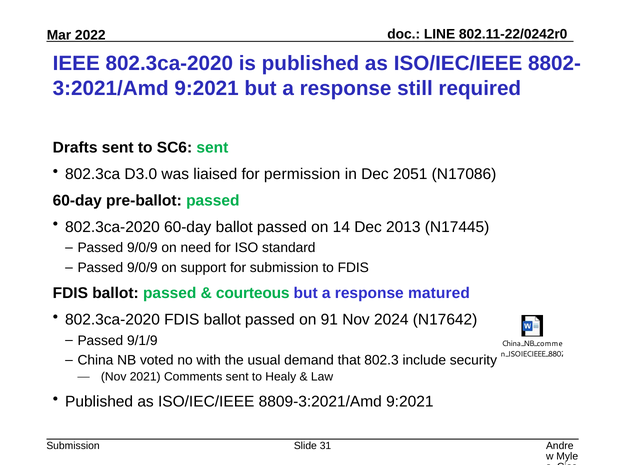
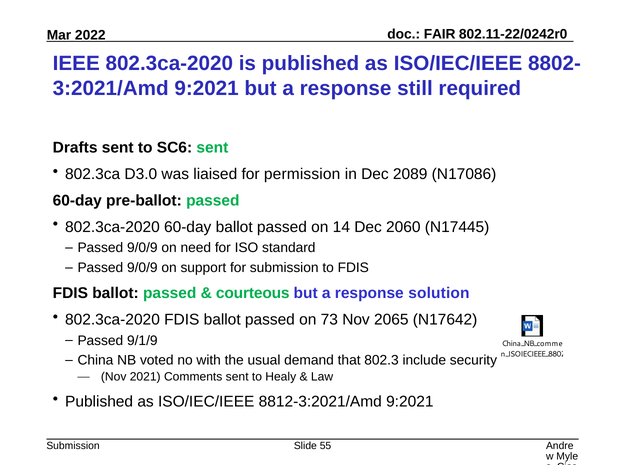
LINE: LINE -> FAIR (440, 34)
2051: 2051 -> 2089 (410, 174)
2013: 2013 -> 2060 (403, 227)
matured: matured -> solution (439, 293)
91: 91 -> 73 (329, 320)
2024: 2024 -> 2065 (391, 320)
8809-3:2021/Amd: 8809-3:2021/Amd -> 8812-3:2021/Amd (320, 402)
31: 31 -> 55 (325, 446)
